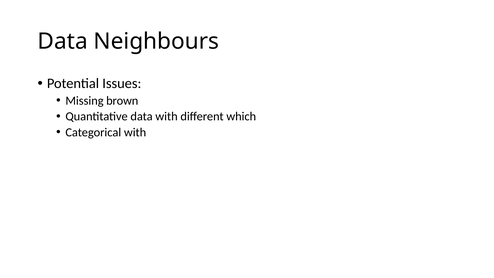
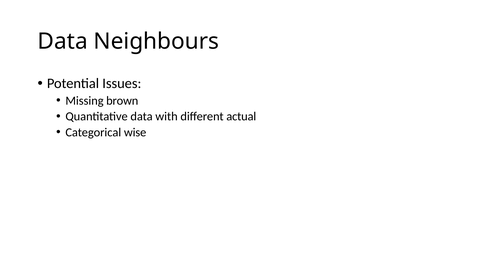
which: which -> actual (241, 116)
Categorical with: with -> wise (135, 132)
